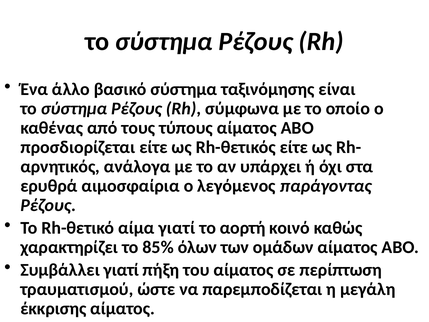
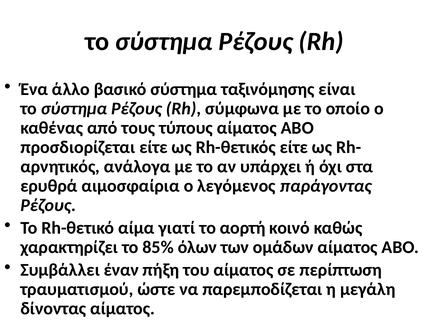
Συμβάλλει γιατί: γιατί -> έναν (121, 270)
έκκρισης: έκκρισης -> δίνοντας (53, 308)
